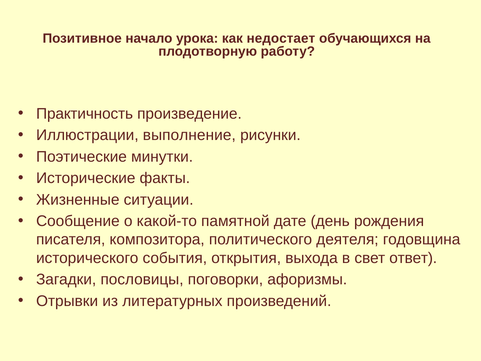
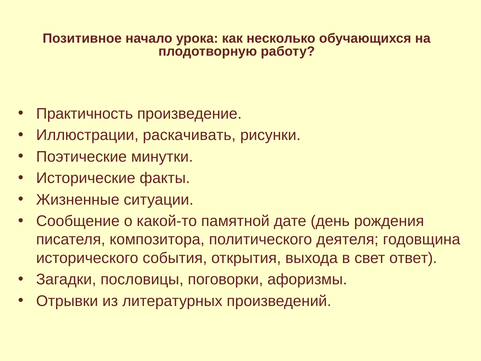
недостает: недостает -> несколько (281, 38)
выполнение: выполнение -> раскачивать (189, 135)
